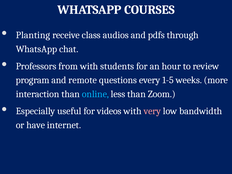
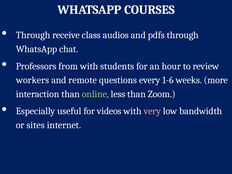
Planting: Planting -> Through (33, 35)
program: program -> workers (32, 80)
1-5: 1-5 -> 1-6 (168, 80)
online colour: light blue -> light green (95, 94)
have: have -> sites (36, 125)
